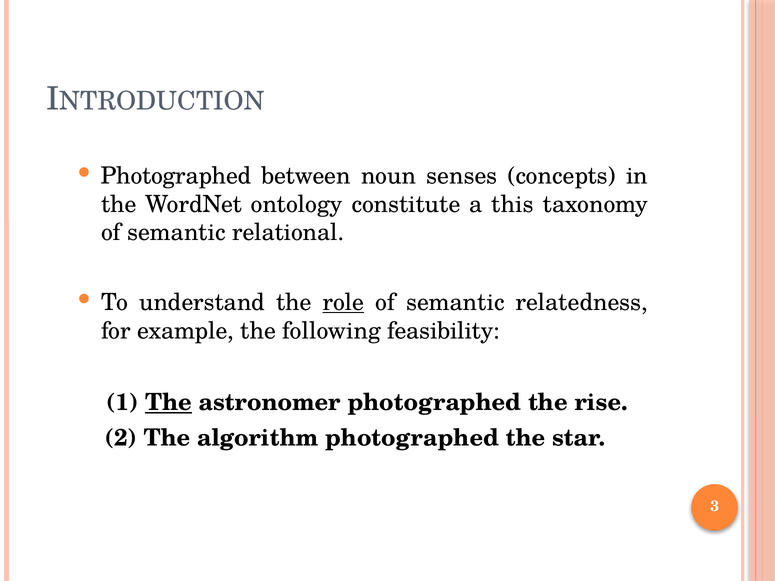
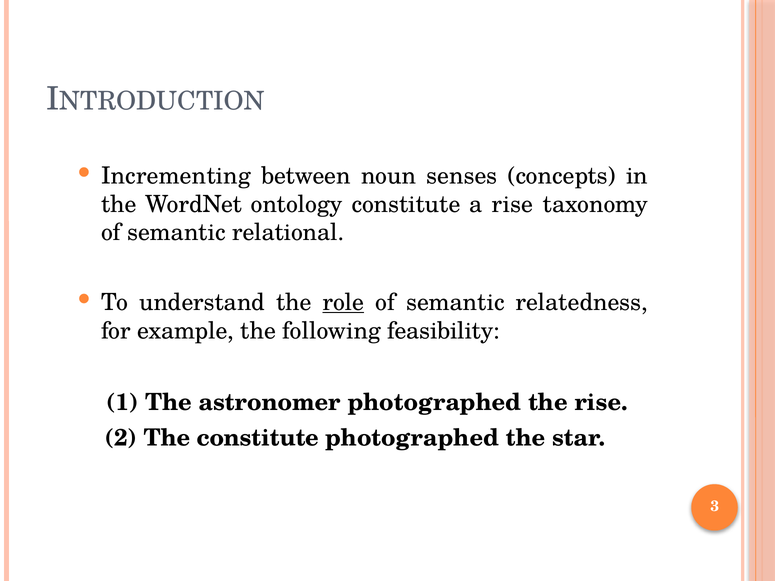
Photographed: Photographed -> Incrementing (176, 176)
a this: this -> rise (513, 204)
The underline: present -> none (169, 403)
The algorithm: algorithm -> constitute (258, 438)
